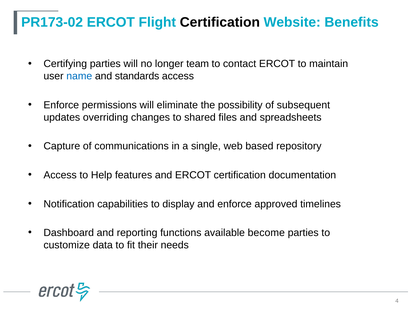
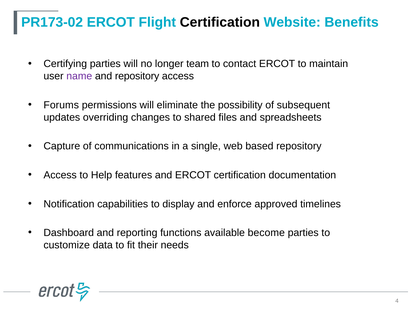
name colour: blue -> purple (79, 76)
and standards: standards -> repository (137, 76)
Enforce: Enforce -> Forums (61, 105)
